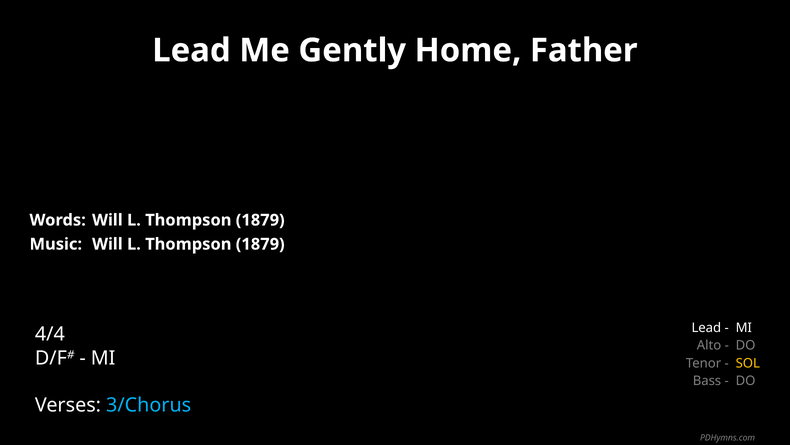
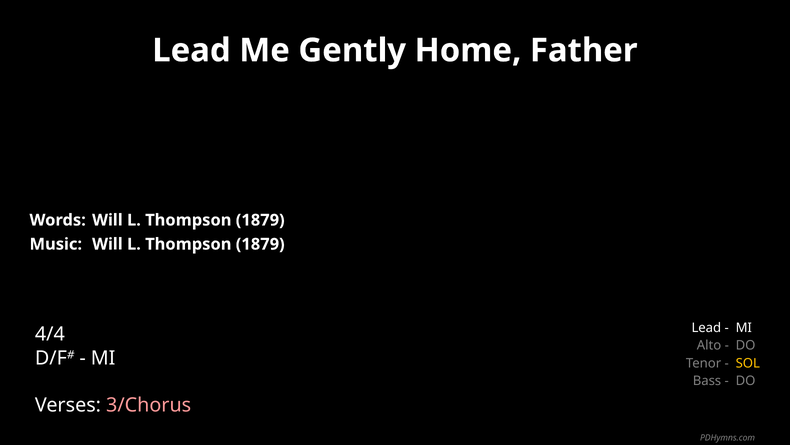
3/Chorus colour: light blue -> pink (149, 405)
